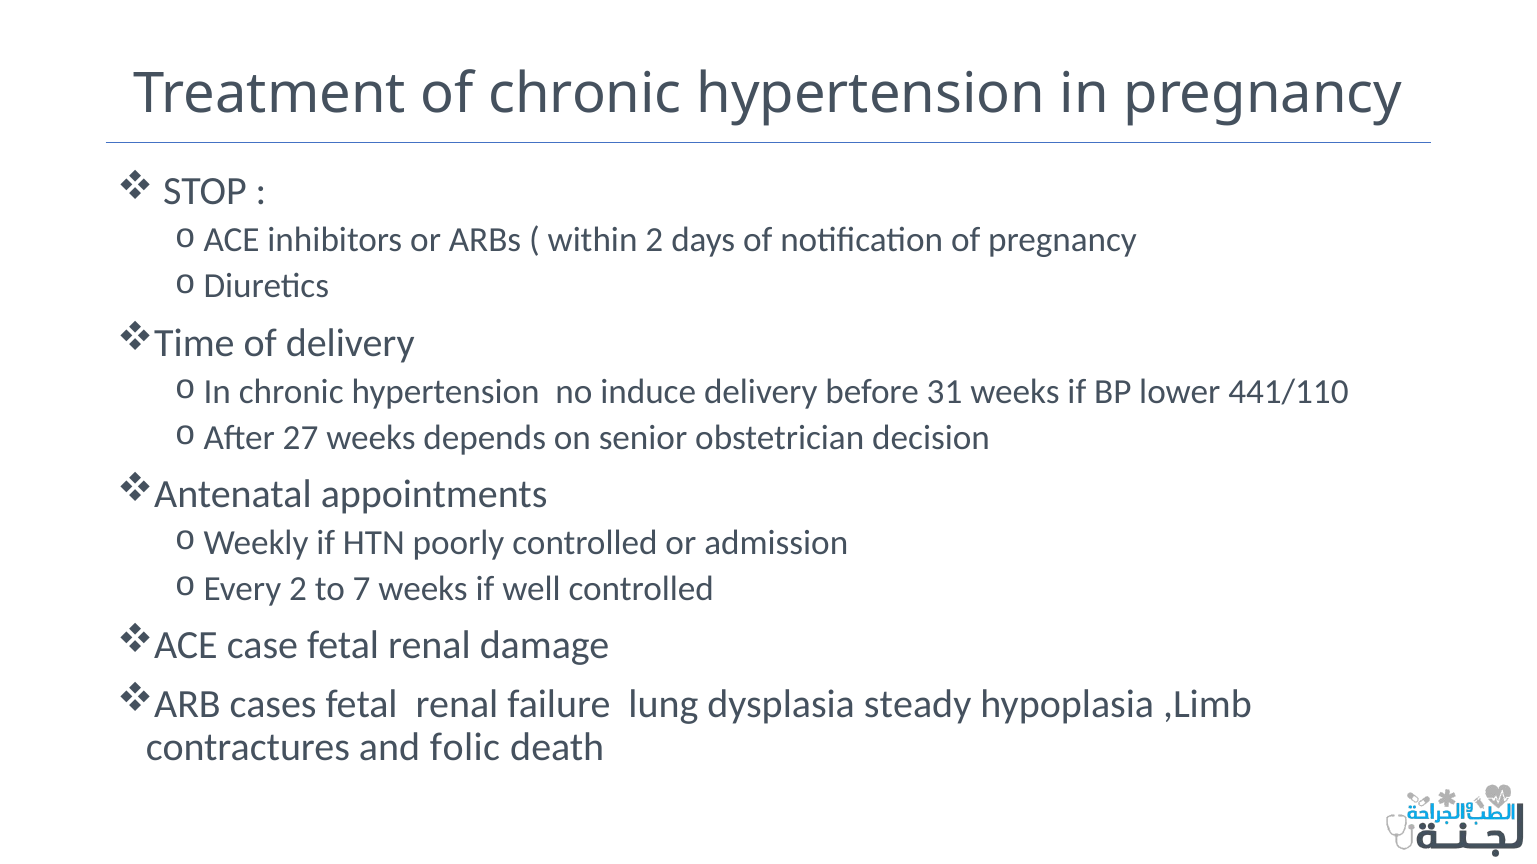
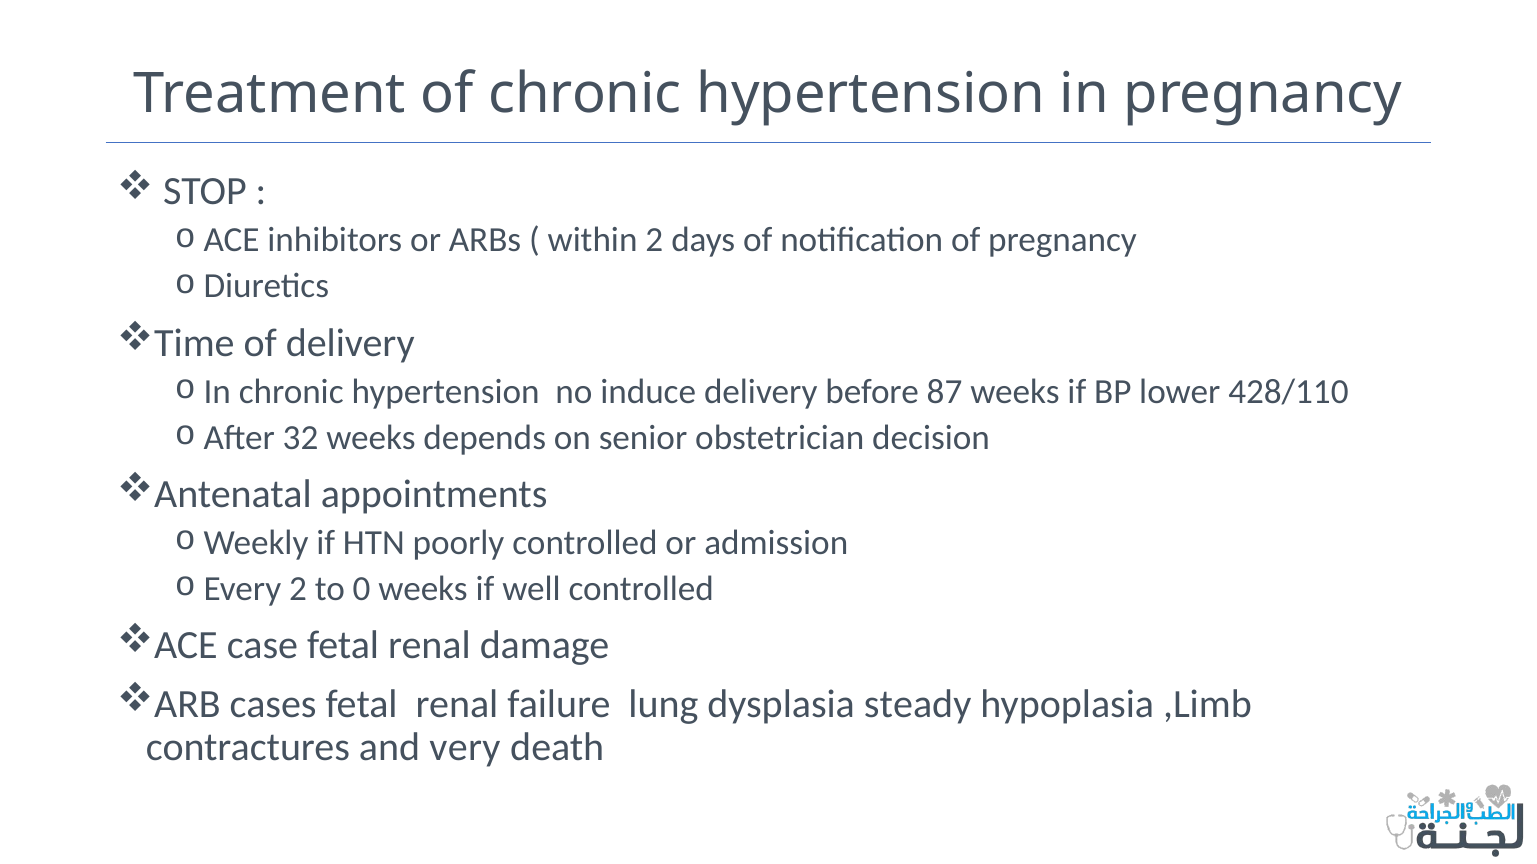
31: 31 -> 87 (945, 392)
441/110: 441/110 -> 428/110 (1288, 392)
27: 27 -> 32 (301, 438)
7: 7 -> 0 (362, 589)
folic: folic -> very (465, 748)
